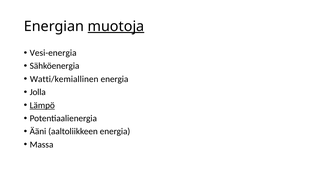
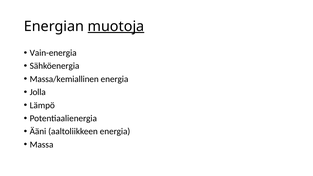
Vesi-energia: Vesi-energia -> Vain-energia (53, 53)
Watti/kemiallinen: Watti/kemiallinen -> Massa/kemiallinen (64, 79)
Lämpö underline: present -> none (42, 105)
